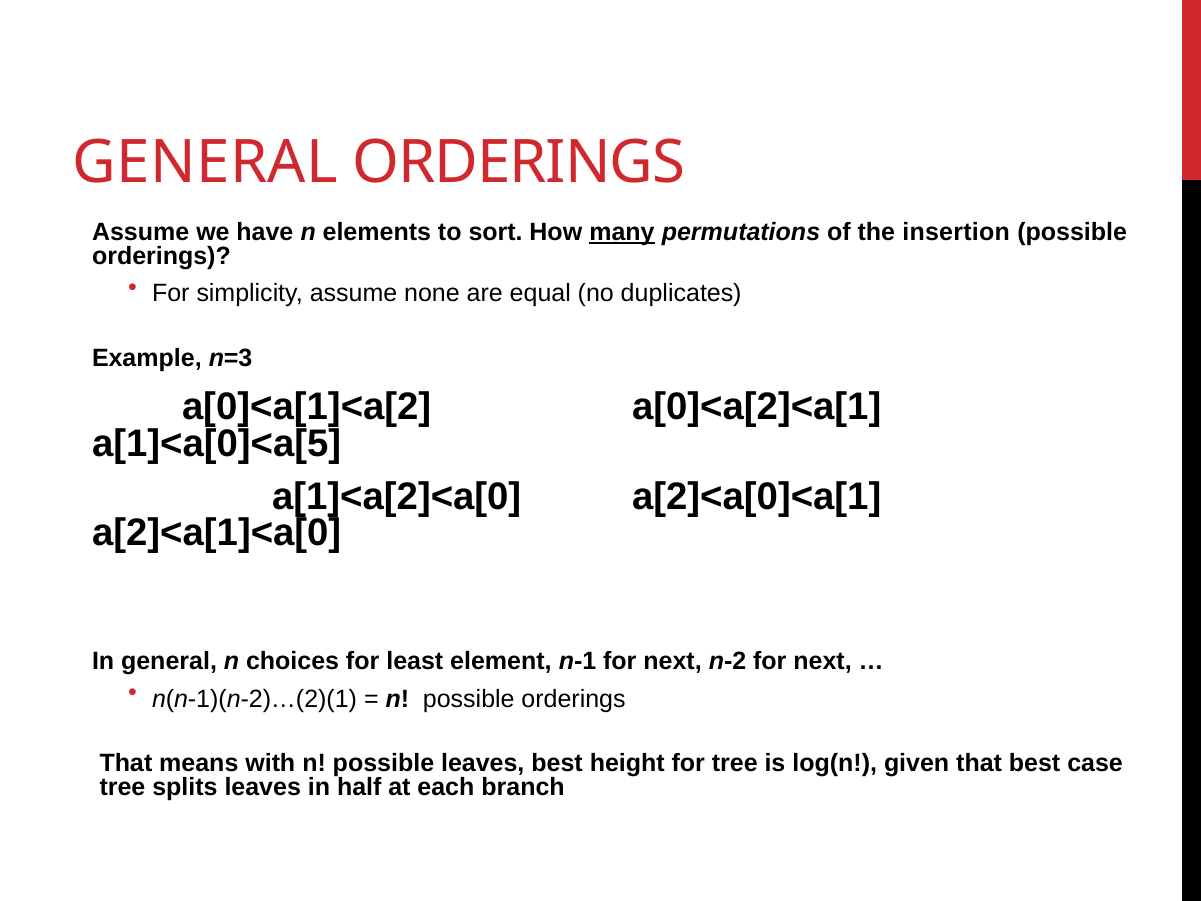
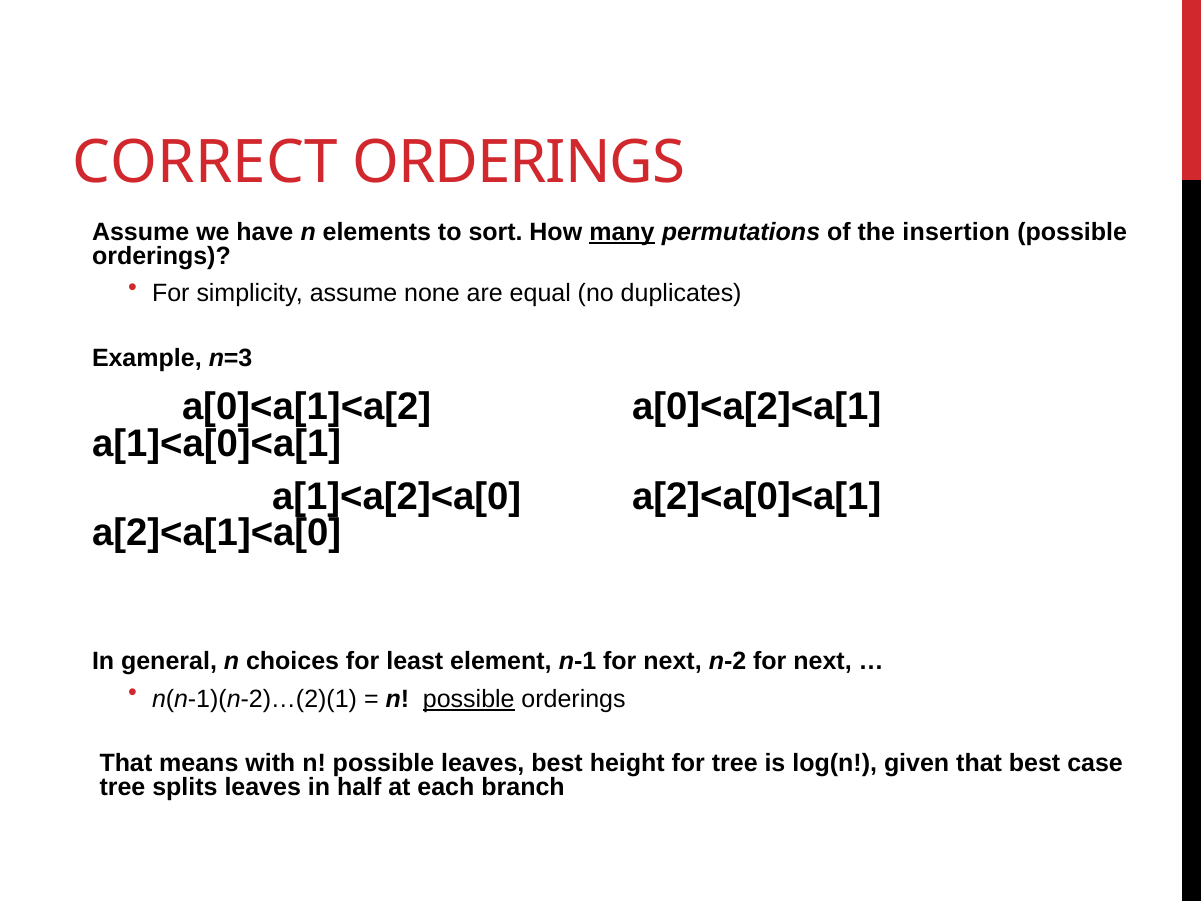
GENERAL: GENERAL -> CORRECT (205, 162)
a[1]<a[0]<a[5: a[1]<a[0]<a[5 -> a[1]<a[0]<a[1 (217, 443)
possible underline: none -> present (469, 699)
